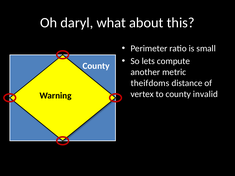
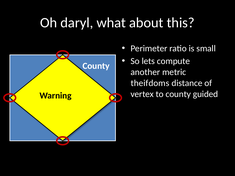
invalid: invalid -> guided (205, 94)
